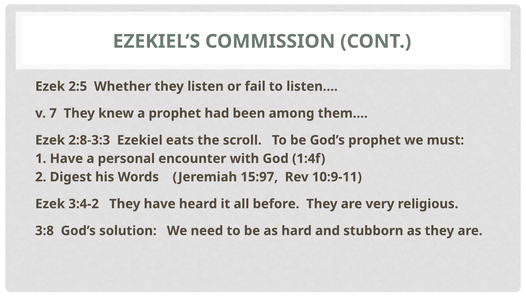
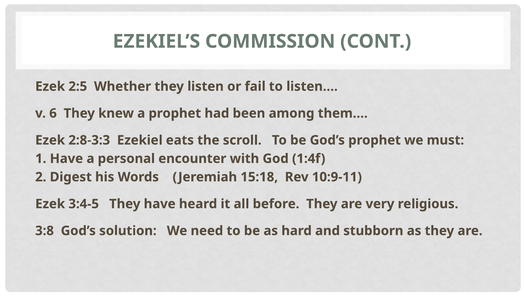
7: 7 -> 6 (53, 113)
15:97: 15:97 -> 15:18 (259, 177)
3:4-2: 3:4-2 -> 3:4-5 (84, 204)
